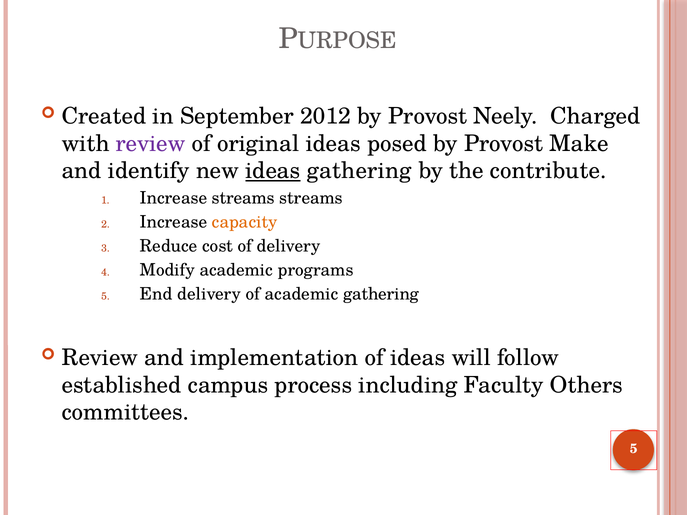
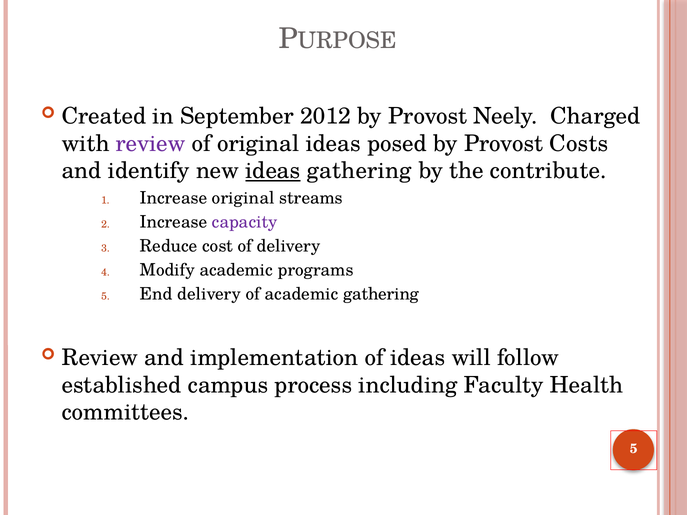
Make: Make -> Costs (579, 144)
Increase streams: streams -> original (243, 198)
capacity colour: orange -> purple (245, 222)
Others: Others -> Health (587, 385)
